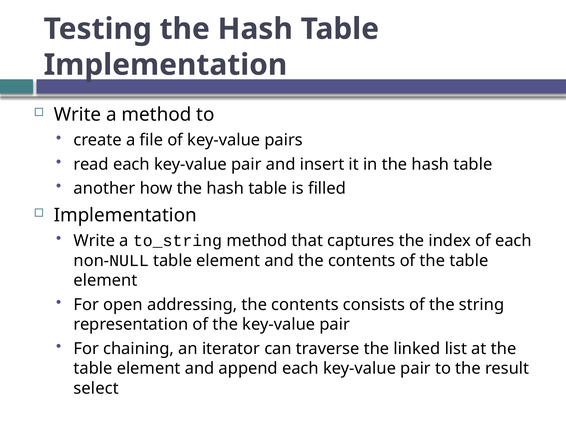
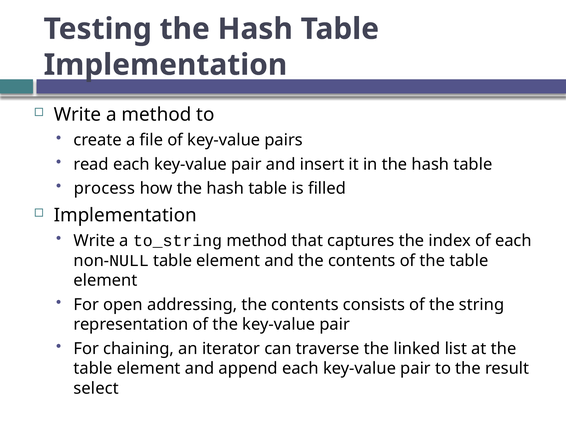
another: another -> process (104, 188)
